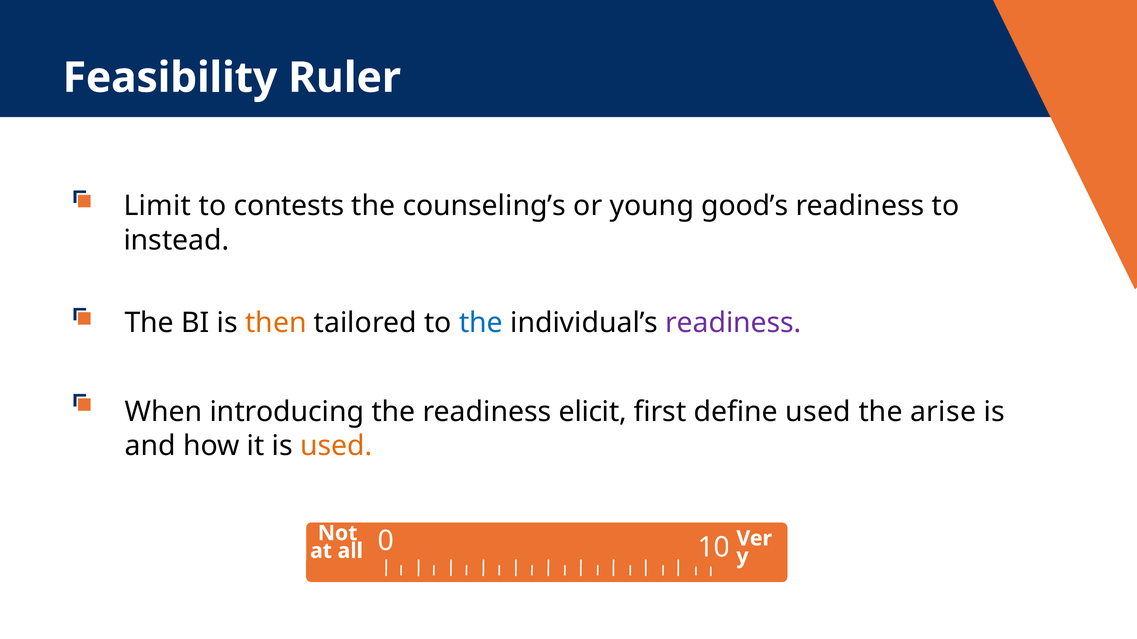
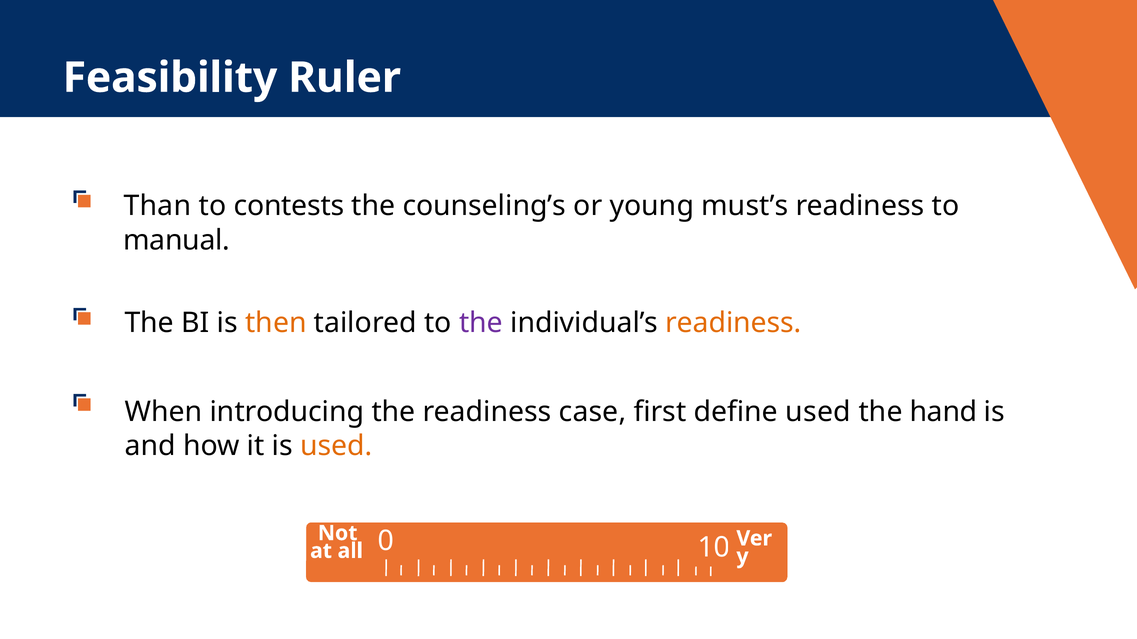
Limit: Limit -> Than (157, 206)
good’s: good’s -> must’s (745, 206)
instead: instead -> manual (177, 240)
the colour: blue -> purple (481, 323)
readiness colour: purple -> orange (733, 323)
elicit: elicit -> case (593, 412)
arise: arise -> hand (943, 412)
